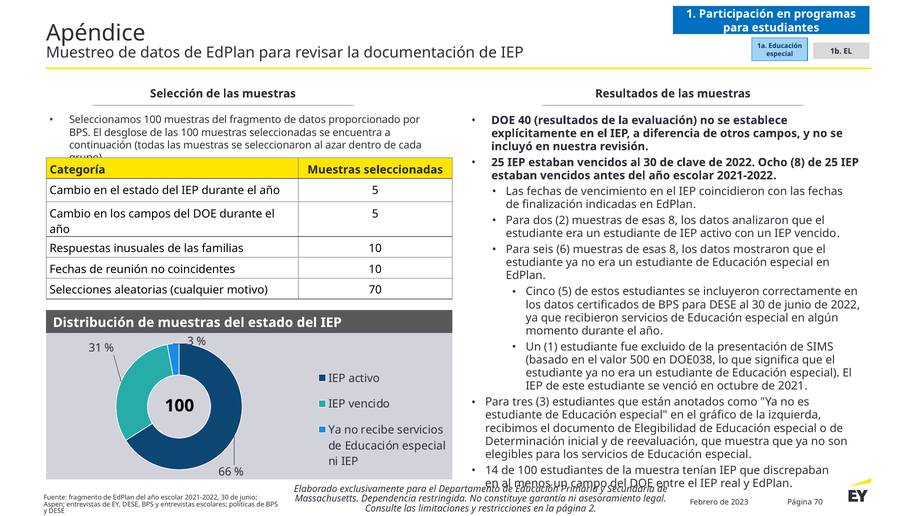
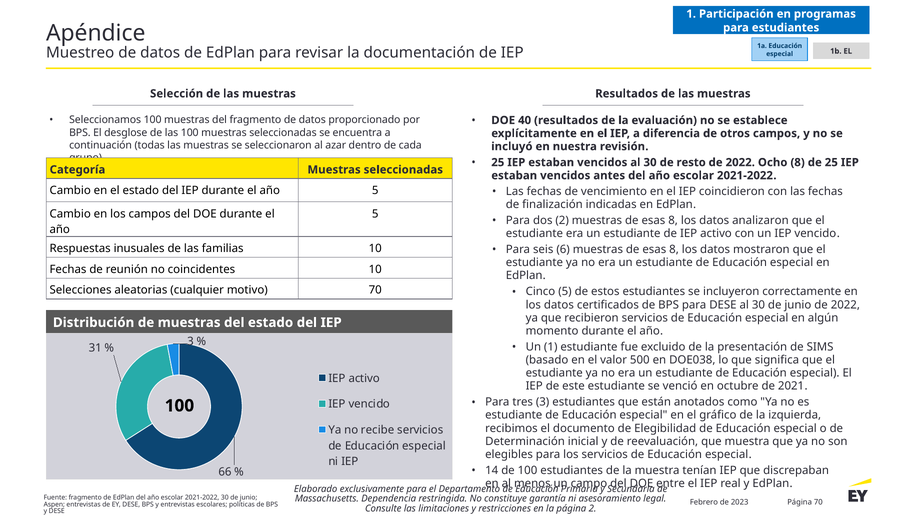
clave: clave -> resto (691, 162)
